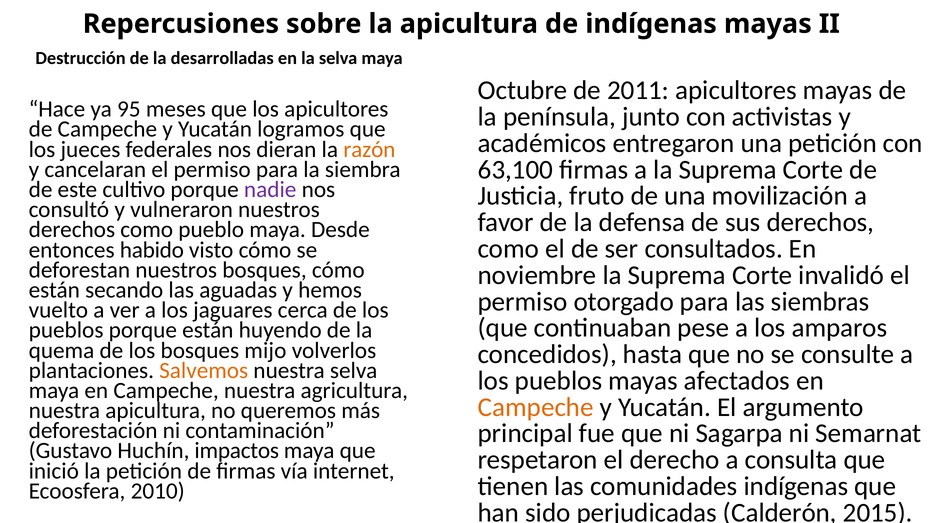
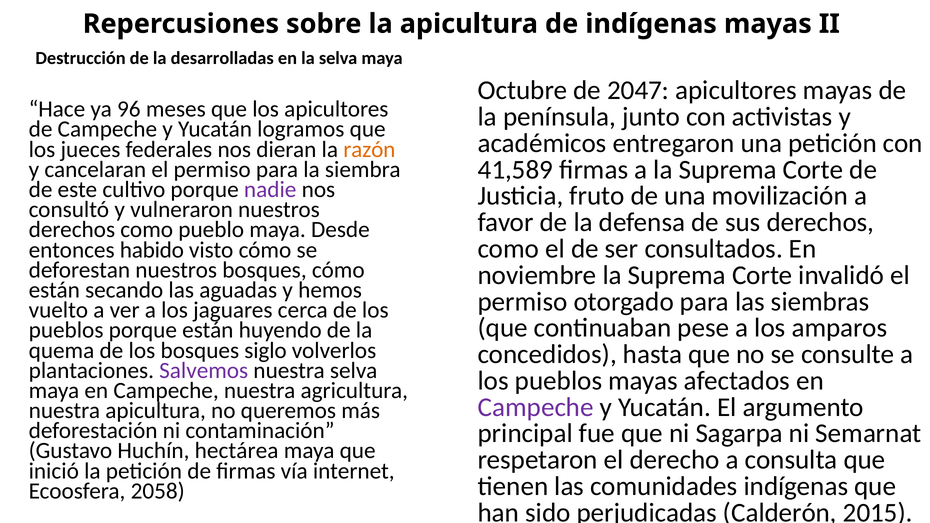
2011: 2011 -> 2047 (638, 91)
95: 95 -> 96 (129, 109)
63,100: 63,100 -> 41,589 (515, 170)
mijo: mijo -> siglo (266, 350)
Salvemos colour: orange -> purple (204, 371)
Campeche colour: orange -> purple (536, 407)
impactos: impactos -> hectárea (237, 451)
2010: 2010 -> 2058 (158, 491)
